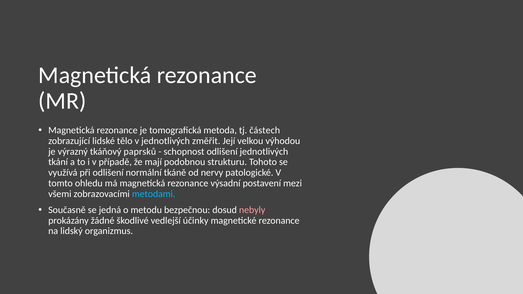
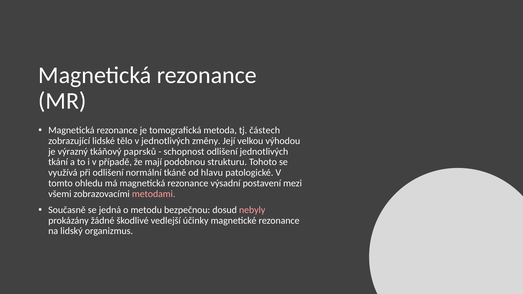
změřit: změřit -> změny (206, 141)
nervy: nervy -> hlavu (212, 173)
metodami colour: light blue -> pink (154, 194)
